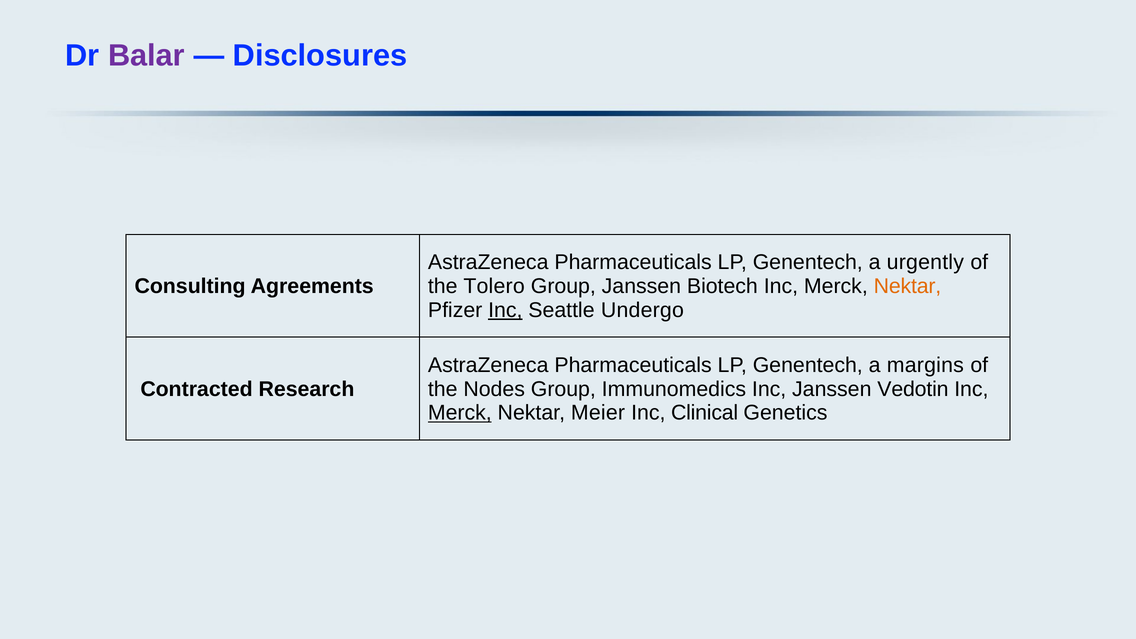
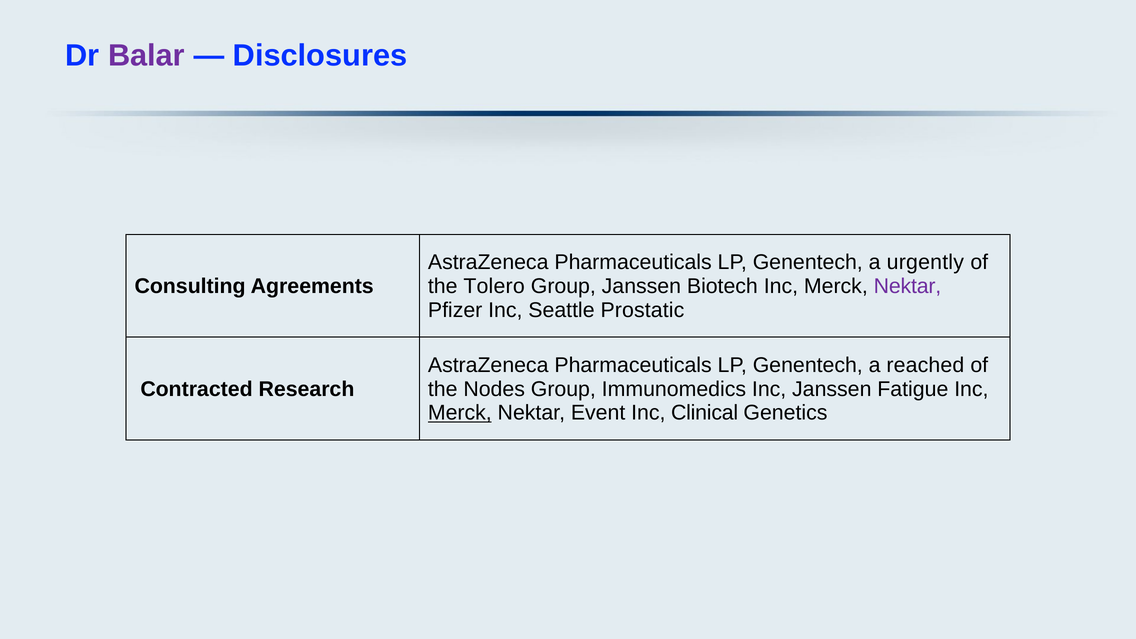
Nektar colour: orange -> purple (908, 286)
Inc underline: present -> none (505, 310)
Undergo: Undergo -> Prostatic (642, 310)
margins: margins -> reached (925, 365)
Vedotin: Vedotin -> Fatigue (913, 389)
Meier: Meier -> Event (598, 413)
